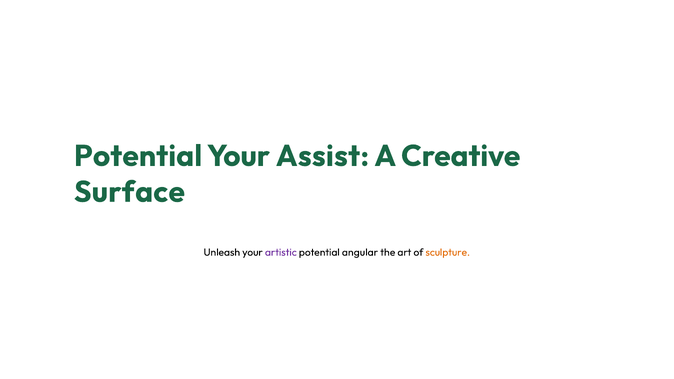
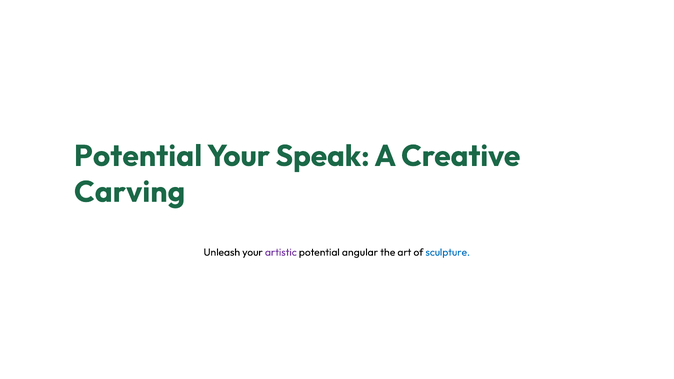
Assist: Assist -> Speak (323, 156)
Surface: Surface -> Carving (130, 192)
sculpture colour: orange -> blue (448, 252)
